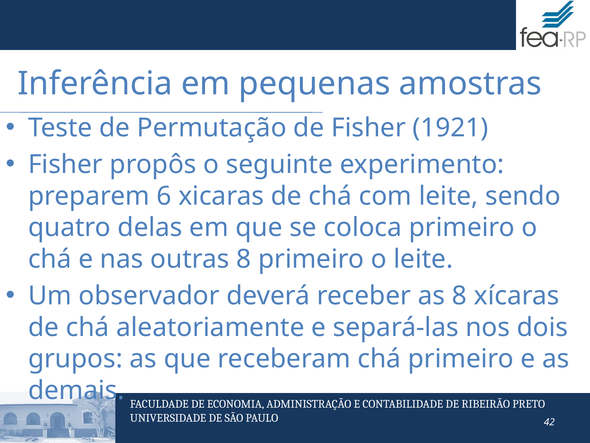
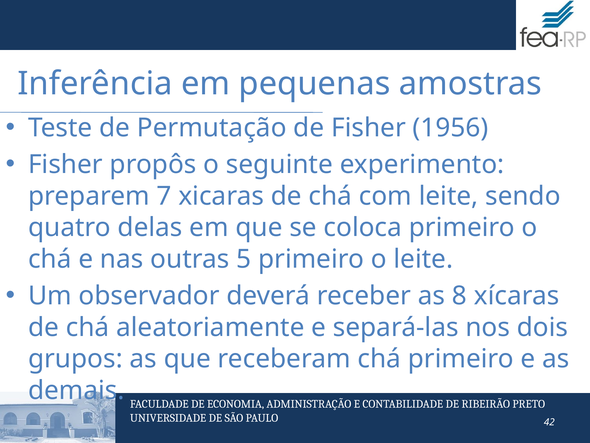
1921: 1921 -> 1956 (451, 128)
6: 6 -> 7 (164, 196)
outras 8: 8 -> 5 (244, 259)
